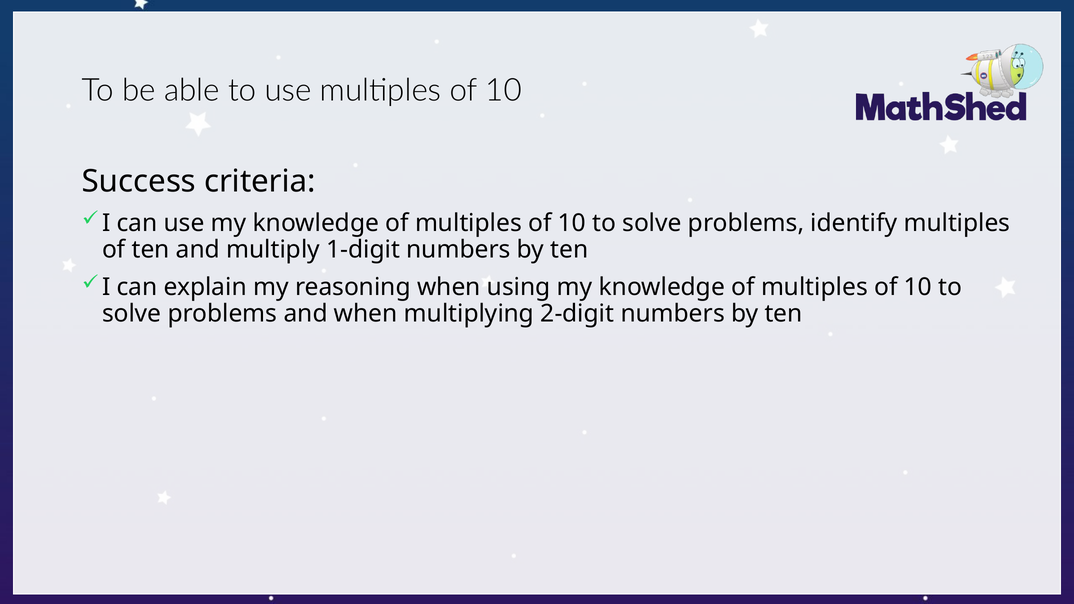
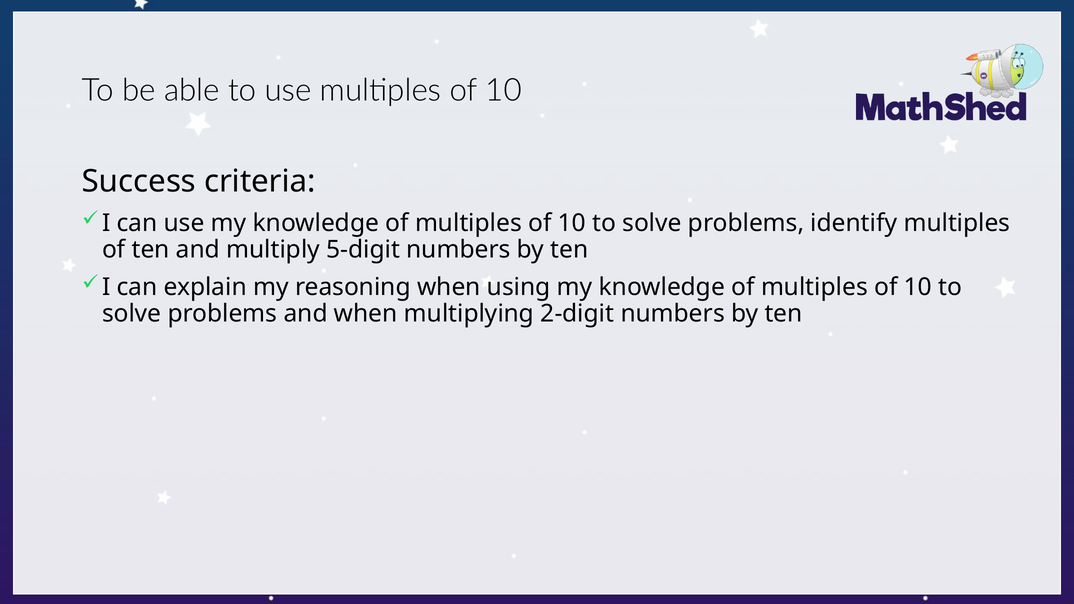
1-digit: 1-digit -> 5-digit (363, 250)
